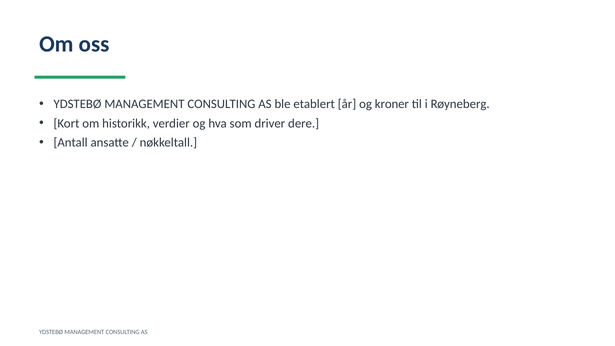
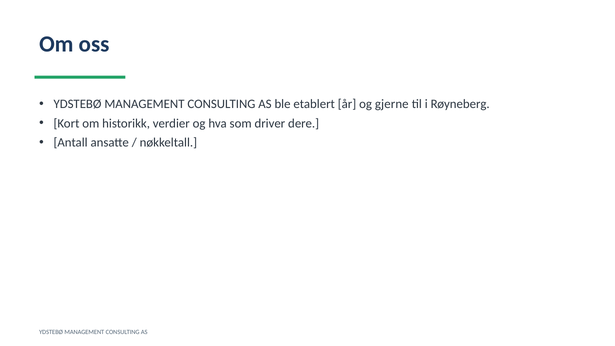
kroner: kroner -> gjerne (392, 104)
